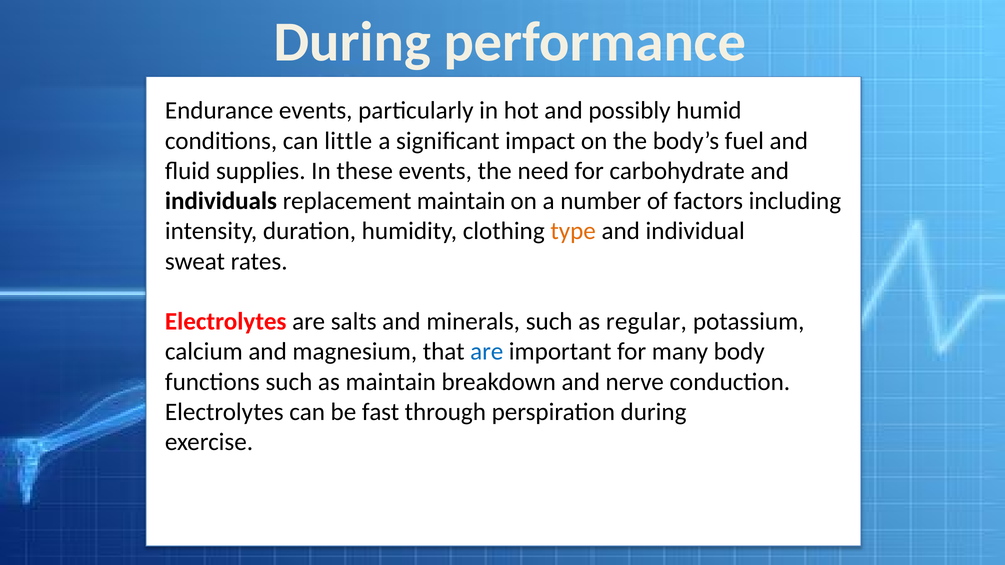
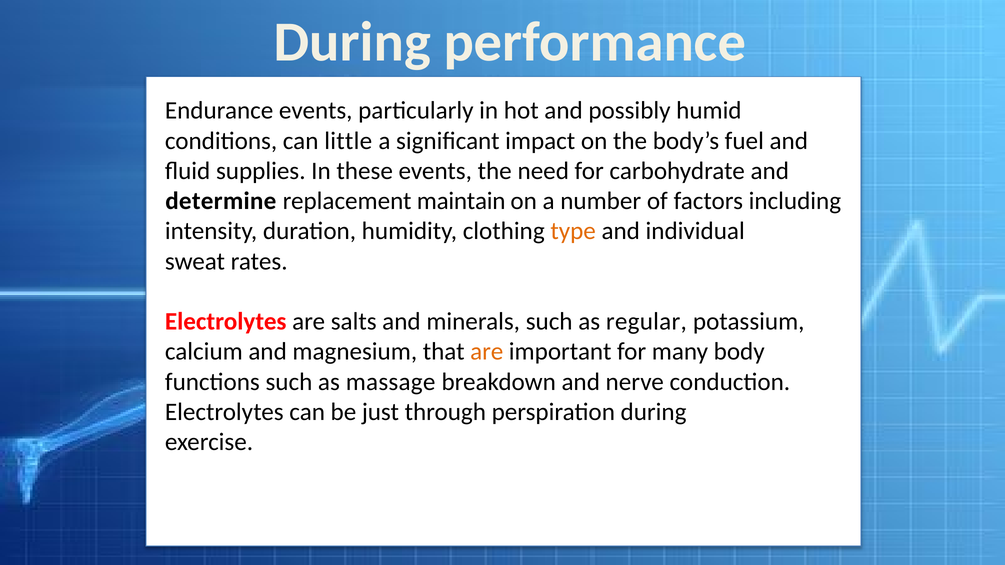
individuals: individuals -> determine (221, 201)
are colour: blue -> orange (487, 352)
as maintain: maintain -> massage (391, 382)
fast: fast -> just (381, 412)
